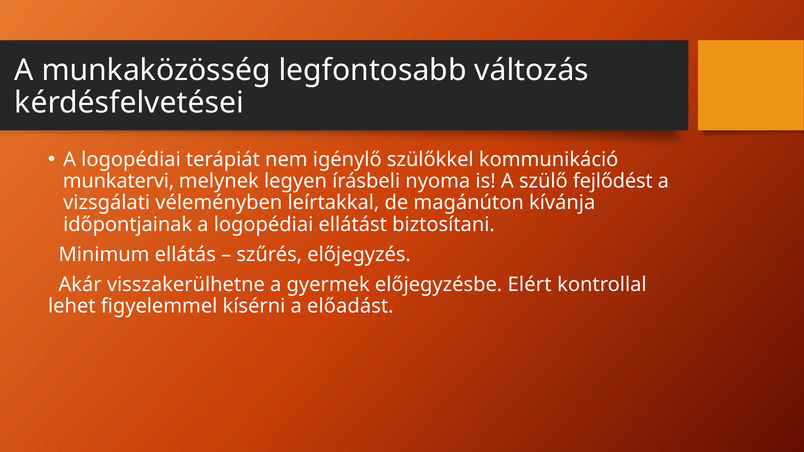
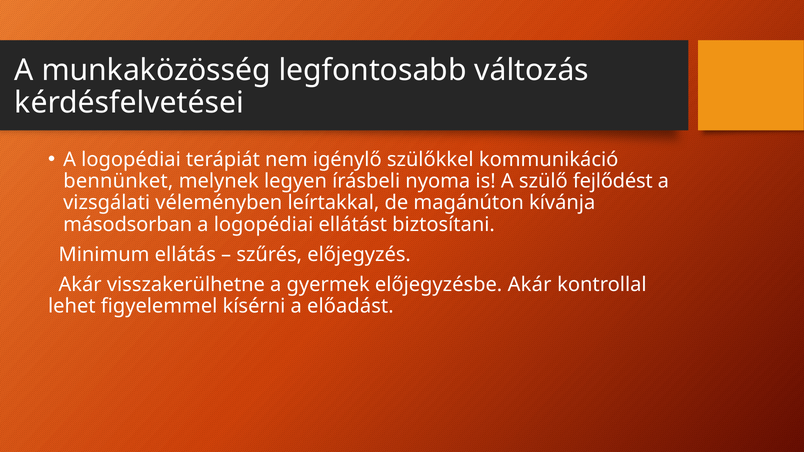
munkatervi: munkatervi -> bennünket (118, 181)
időpontjainak: időpontjainak -> másodsorban (128, 225)
előjegyzésbe Elért: Elért -> Akár (530, 285)
